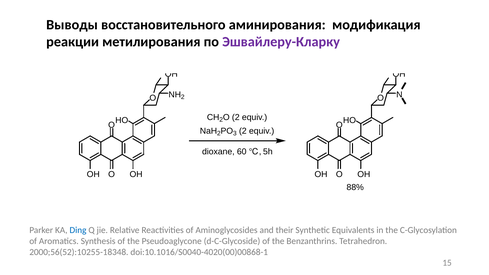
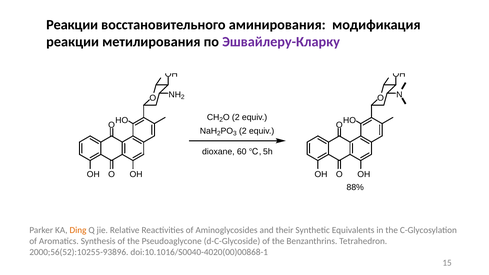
Выводы: Выводы -> Реакции (72, 25)
Ding colour: blue -> orange (78, 230)
2000;56(52):10255-18348: 2000;56(52):10255-18348 -> 2000;56(52):10255-93896 (79, 252)
